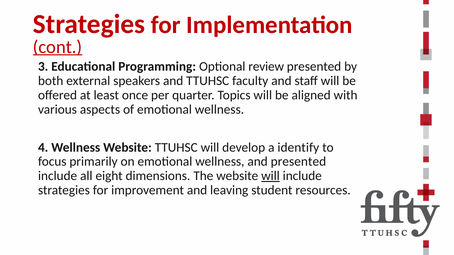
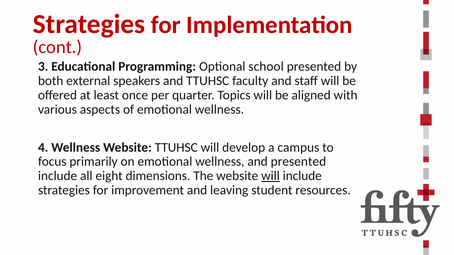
cont underline: present -> none (58, 47)
review: review -> school (266, 67)
identify: identify -> campus (298, 148)
